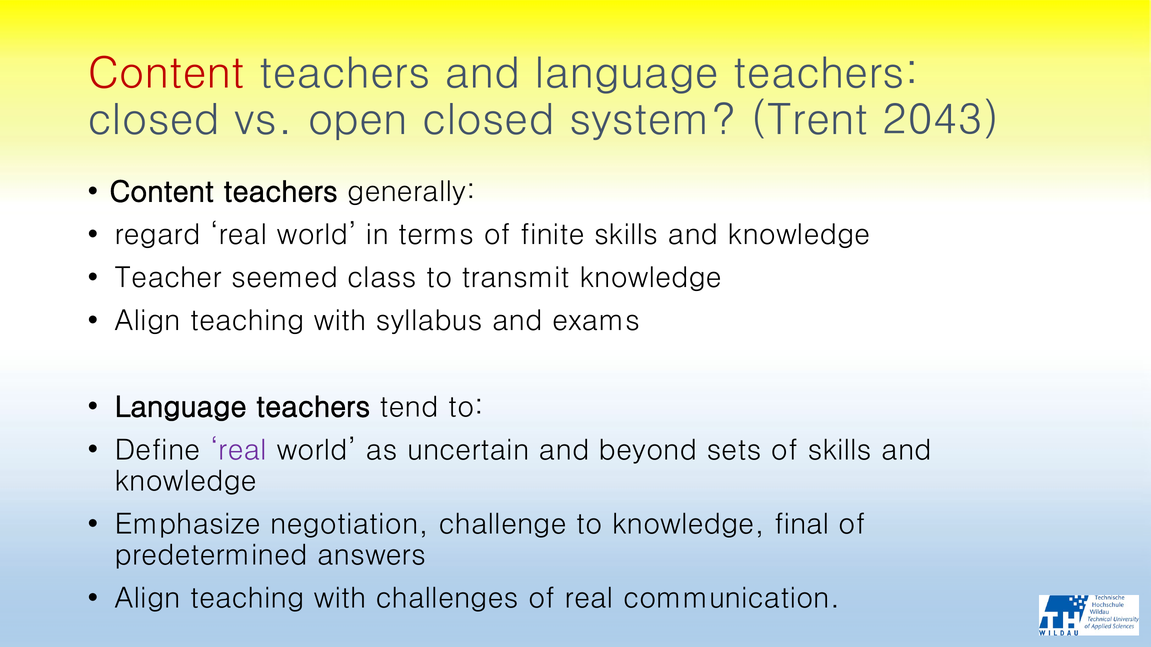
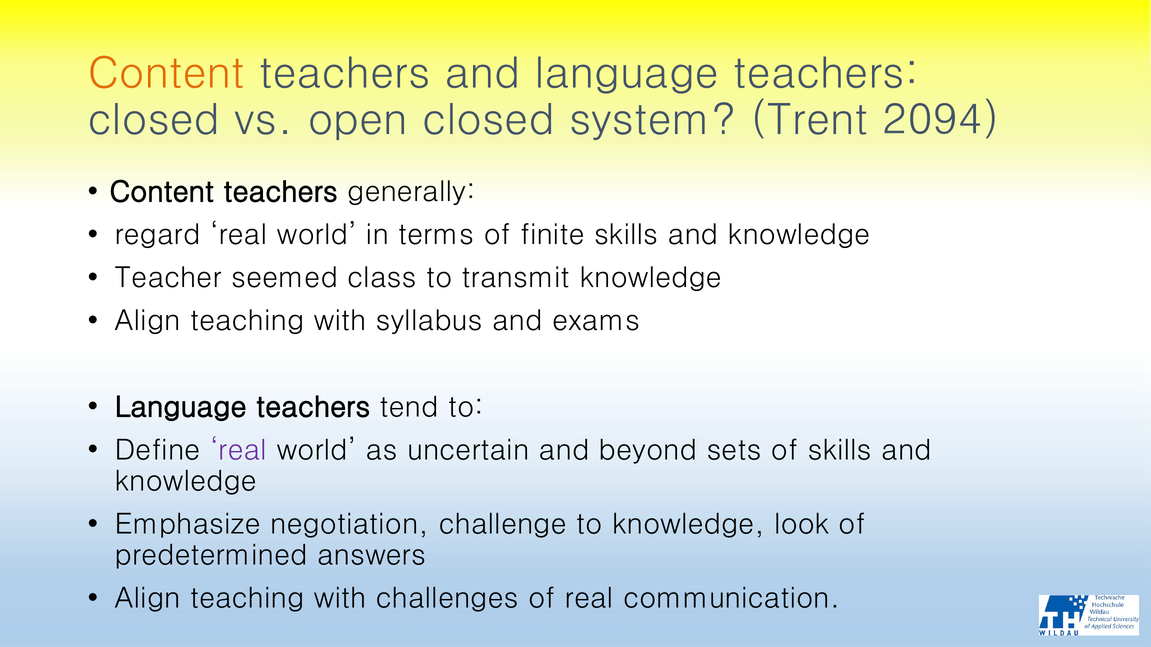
Content colour: red -> orange (166, 73)
2043: 2043 -> 2094 (941, 120)
final: final -> look (802, 525)
